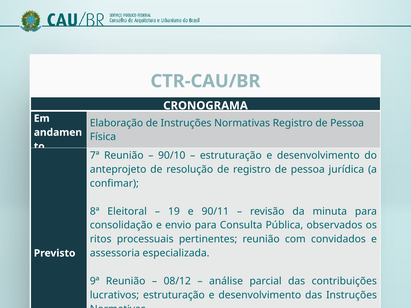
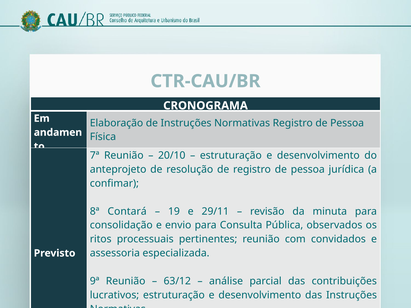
90/10: 90/10 -> 20/10 (172, 156)
Eleitoral: Eleitoral -> Contará (127, 211)
90/11: 90/11 -> 29/11 (215, 211)
08/12: 08/12 -> 63/12 (177, 281)
